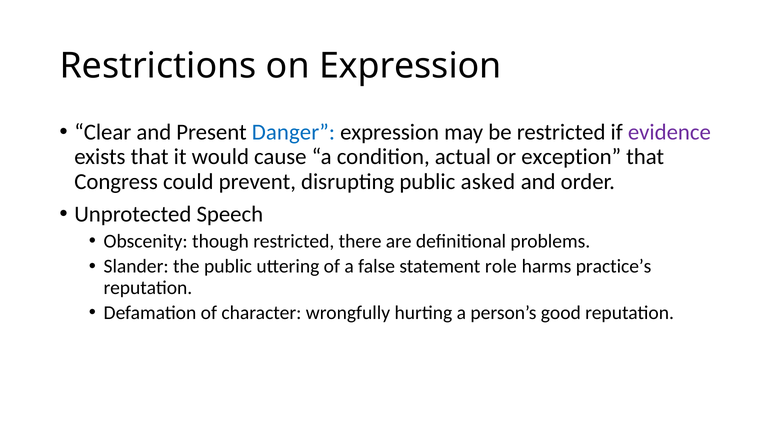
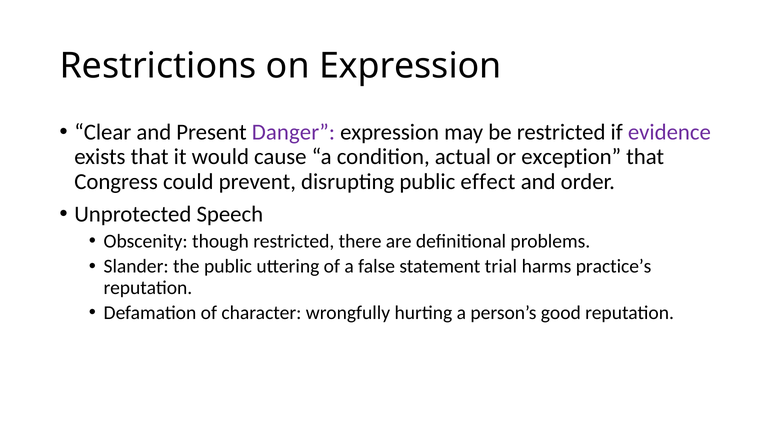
Danger colour: blue -> purple (293, 132)
asked: asked -> effect (488, 181)
role: role -> trial (501, 266)
